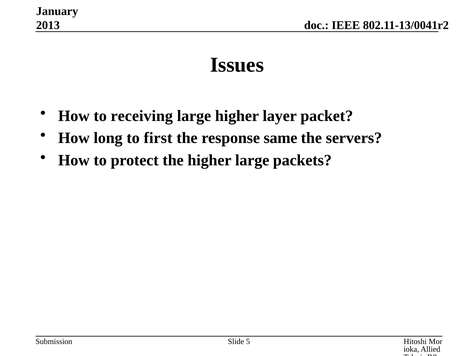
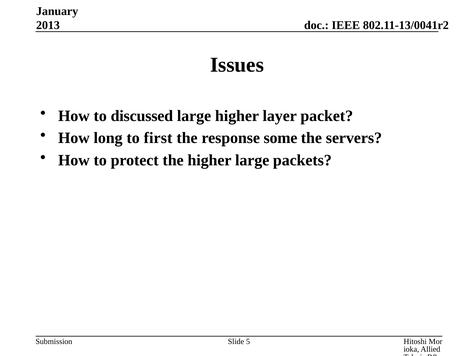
receiving: receiving -> discussed (142, 116)
same: same -> some (281, 138)
